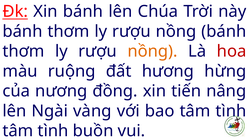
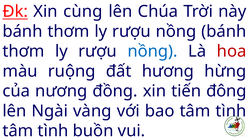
Xin bánh: bánh -> cùng (83, 11)
nồng colour: orange -> blue (153, 51)
nâng: nâng -> đông (226, 91)
